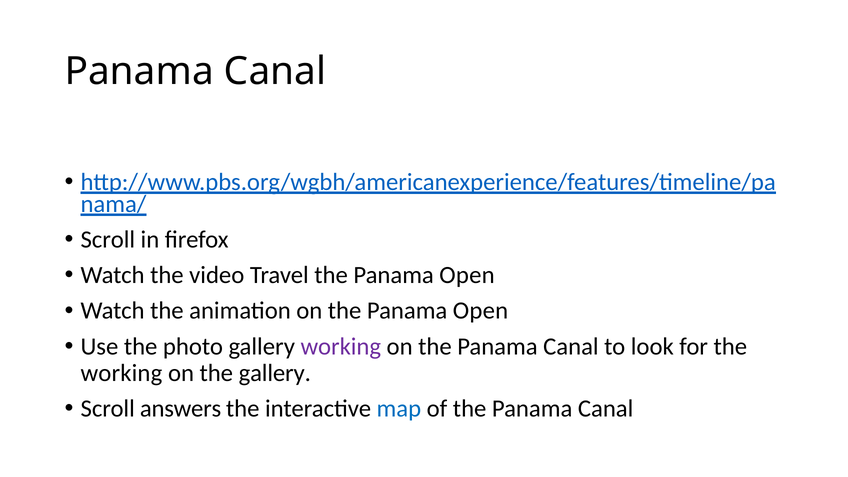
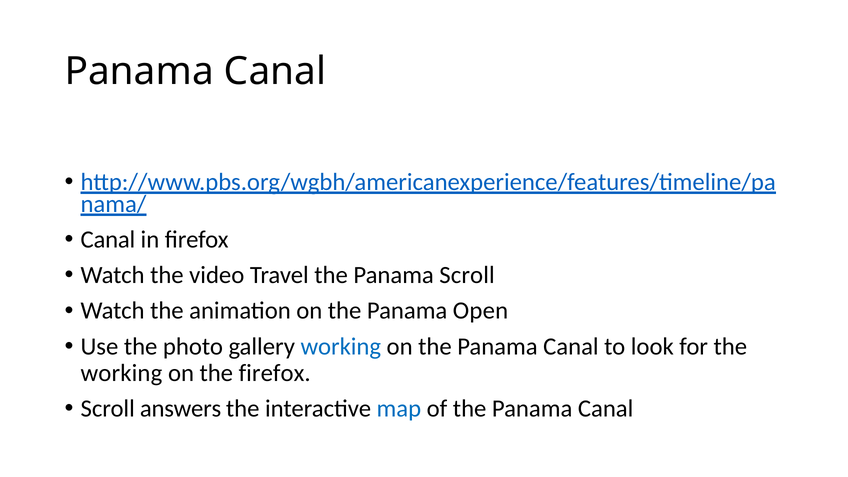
Scroll: Scroll -> Canal (108, 240)
Travel the Panama Open: Open -> Scroll (467, 275)
working colour: purple -> blue (341, 346)
the gallery: gallery -> firefox (275, 373)
